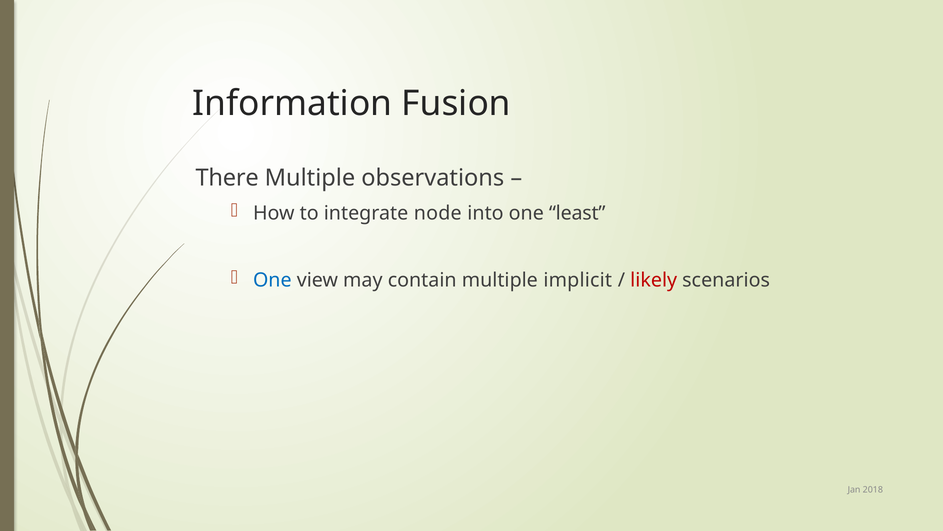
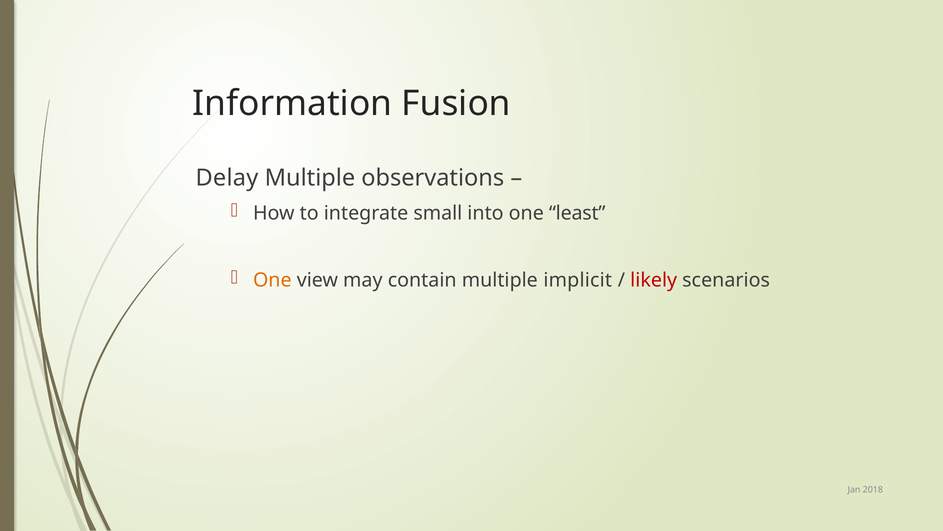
There: There -> Delay (227, 178)
node: node -> small (438, 213)
One colour: blue -> orange (272, 280)
